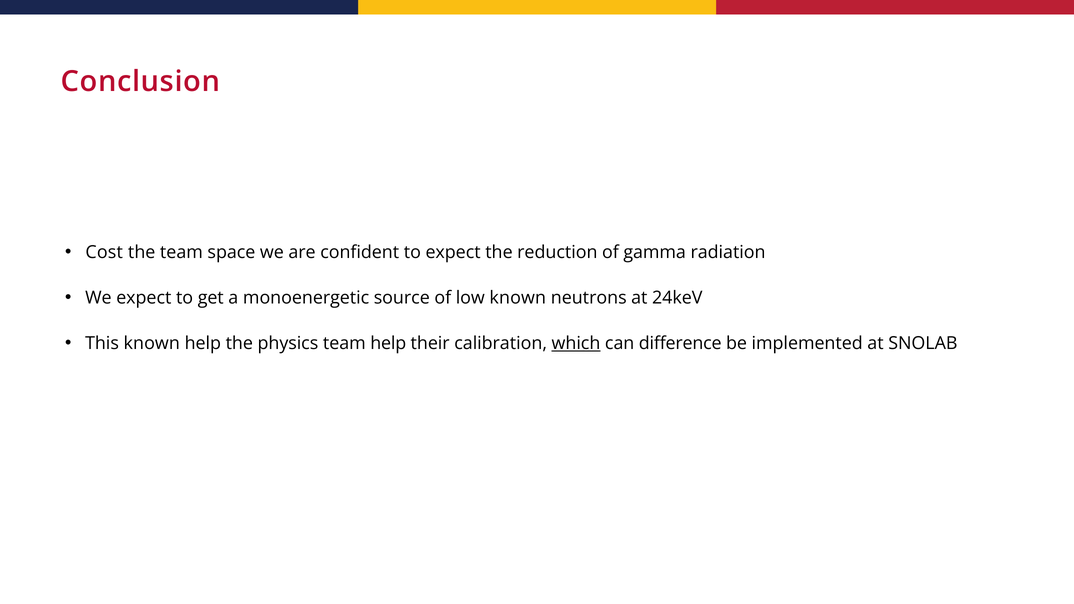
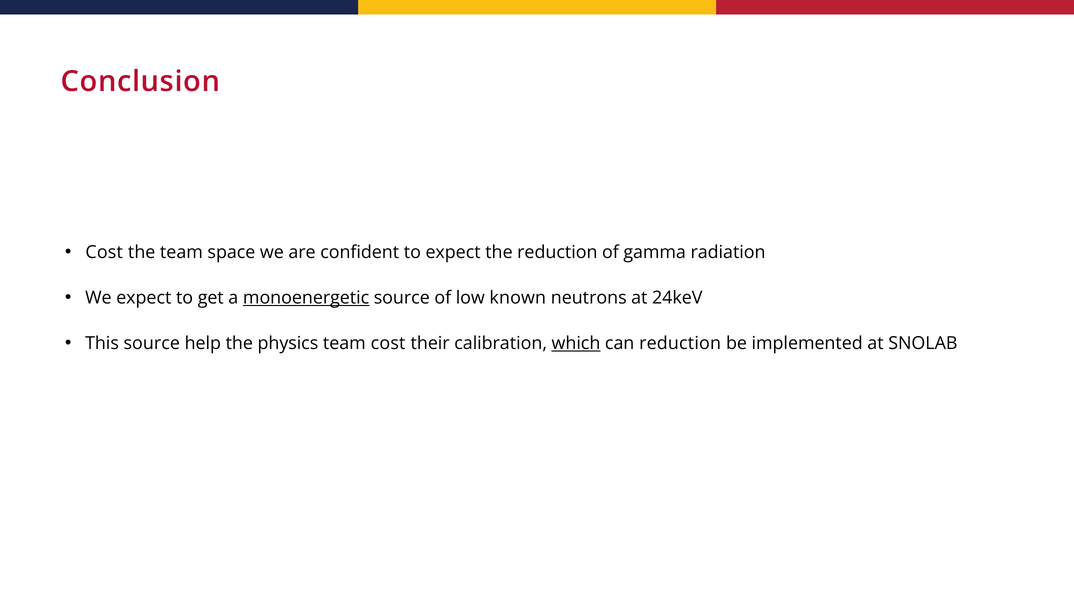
monoenergetic underline: none -> present (306, 298)
This known: known -> source (152, 344)
team help: help -> cost (388, 344)
can difference: difference -> reduction (680, 344)
